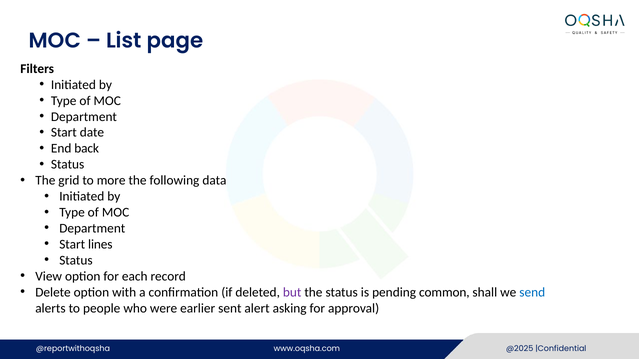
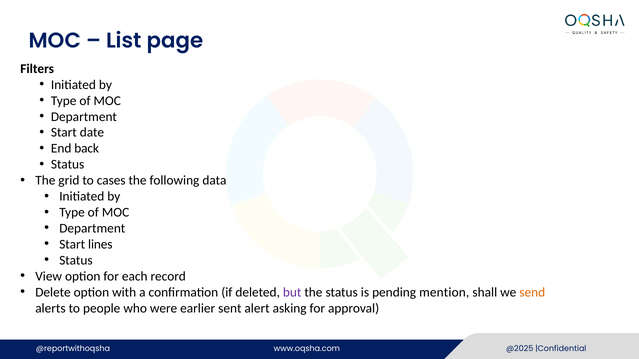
more: more -> cases (111, 181)
common: common -> mention (444, 293)
send colour: blue -> orange (532, 293)
